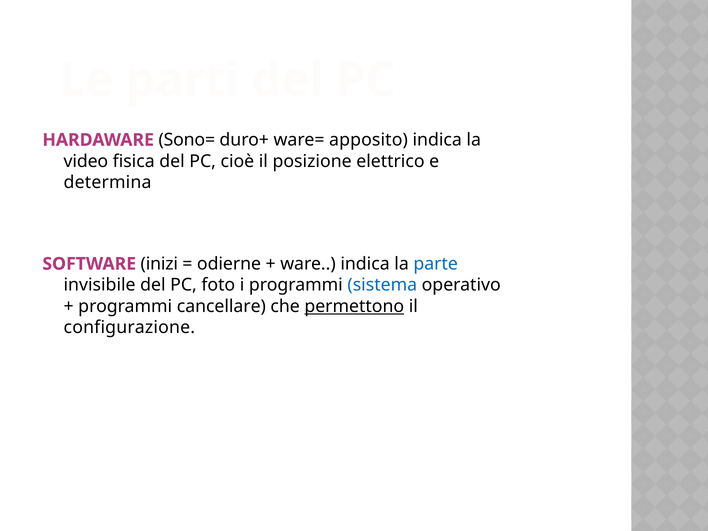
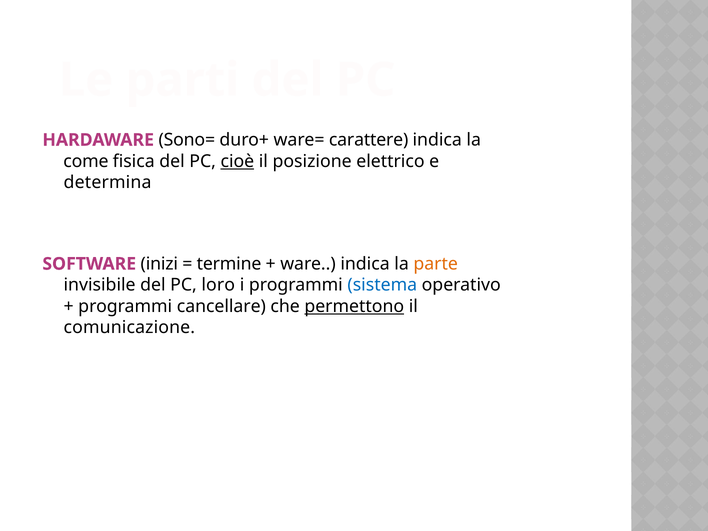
apposito: apposito -> carattere (369, 140)
video: video -> come (86, 161)
cioè underline: none -> present (237, 161)
odierne: odierne -> termine (229, 264)
parte colour: blue -> orange (436, 264)
foto: foto -> loro (218, 285)
configurazione: configurazione -> comunicazione (129, 328)
